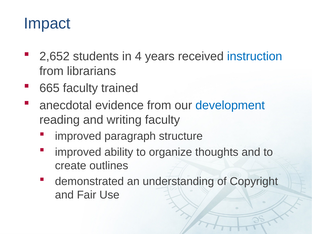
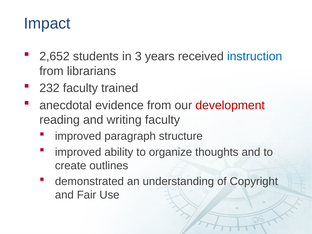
4: 4 -> 3 (138, 56)
665: 665 -> 232 (49, 88)
development colour: blue -> red (230, 105)
